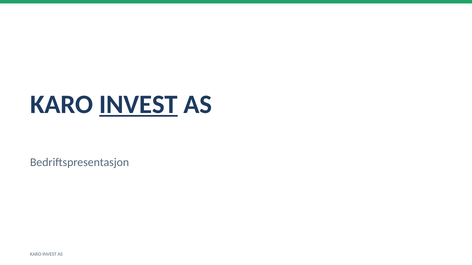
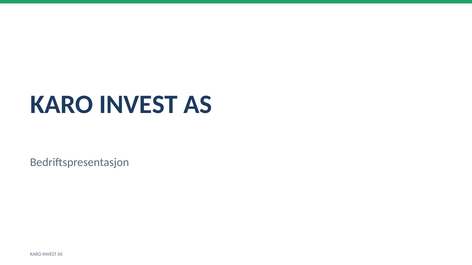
INVEST underline: present -> none (138, 105)
